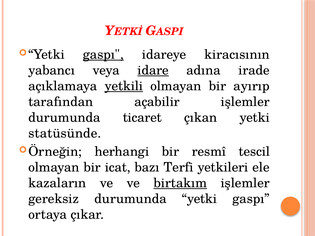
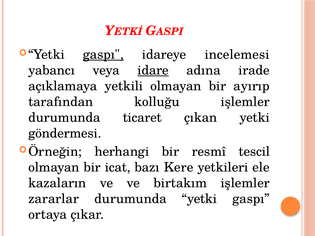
kiracısının: kiracısının -> incelemesi (237, 55)
yetkili underline: present -> none (124, 86)
açabilir: açabilir -> kolluğu (157, 102)
statüsünde: statüsünde -> göndermesi (65, 133)
Terfi: Terfi -> Kere (179, 168)
birtakım underline: present -> none (180, 183)
gereksiz: gereksiz -> zararlar (54, 199)
